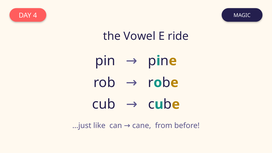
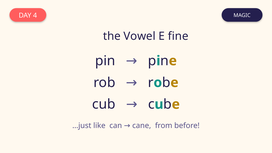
ride: ride -> fine (178, 36)
